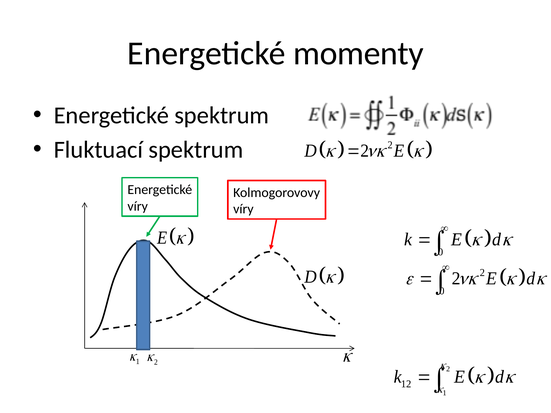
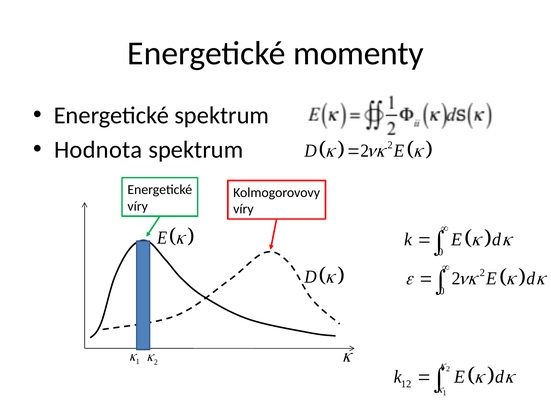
Fluktuací: Fluktuací -> Hodnota (98, 150)
